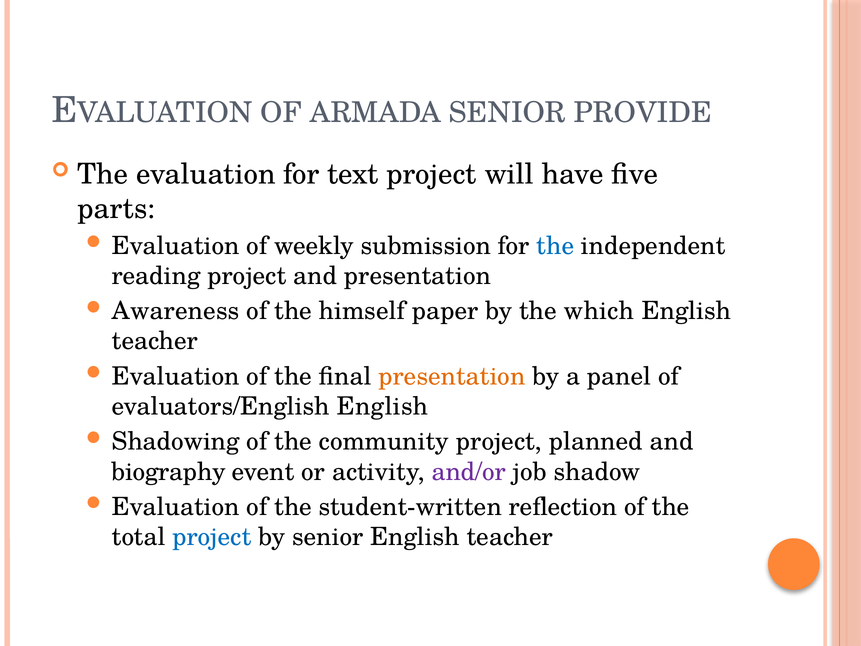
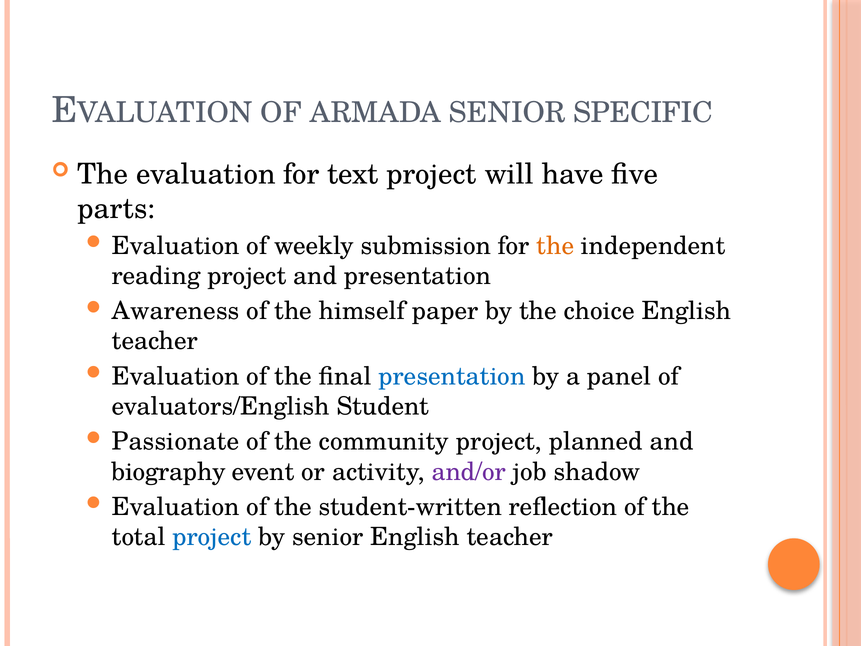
PROVIDE: PROVIDE -> SPECIFIC (643, 113)
the colour: blue -> orange (555, 246)
which: which -> choice (599, 311)
presentation colour: orange -> blue (452, 376)
evaluators/English English: English -> Student (383, 406)
Shadowing: Shadowing -> Passionate (176, 441)
